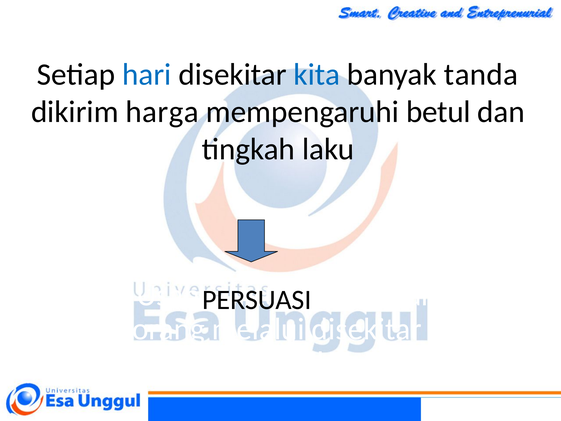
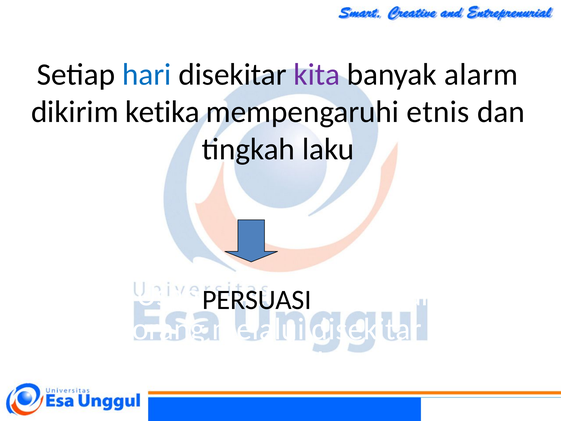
kita colour: blue -> purple (317, 74)
tanda: tanda -> alarm (481, 74)
harga: harga -> ketika (162, 112)
betul: betul -> etnis (438, 112)
